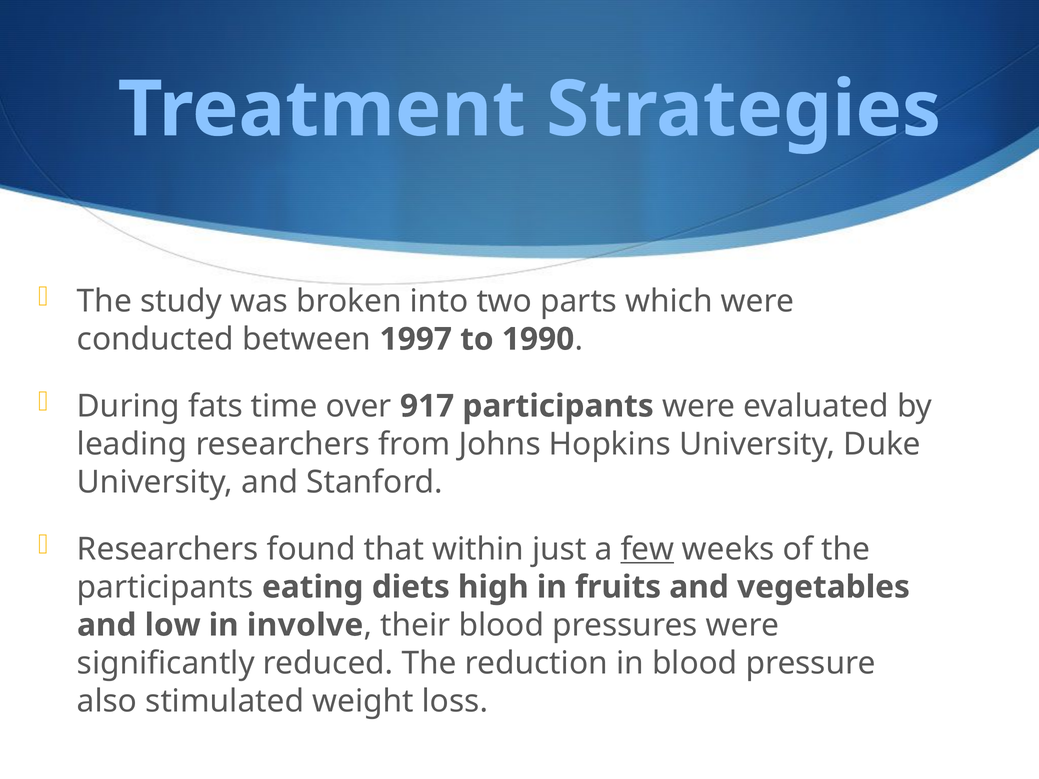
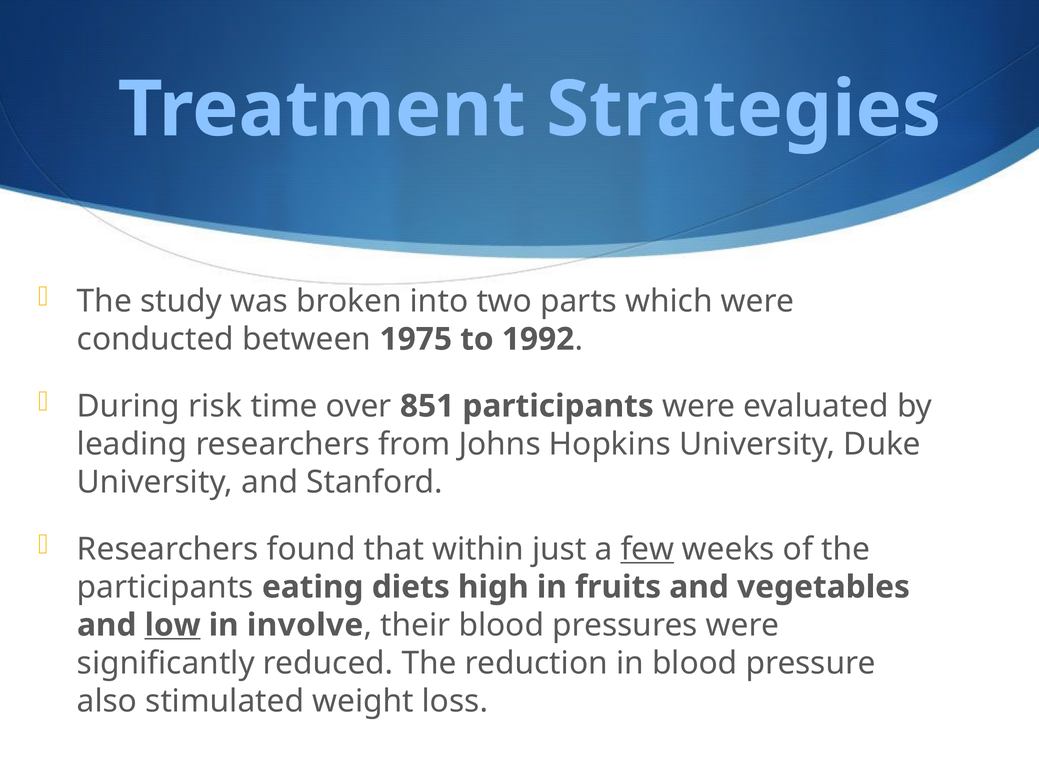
1997: 1997 -> 1975 (416, 339)
1990: 1990 -> 1992 (538, 339)
fats: fats -> risk (215, 406)
917: 917 -> 851 (427, 406)
low underline: none -> present (173, 625)
